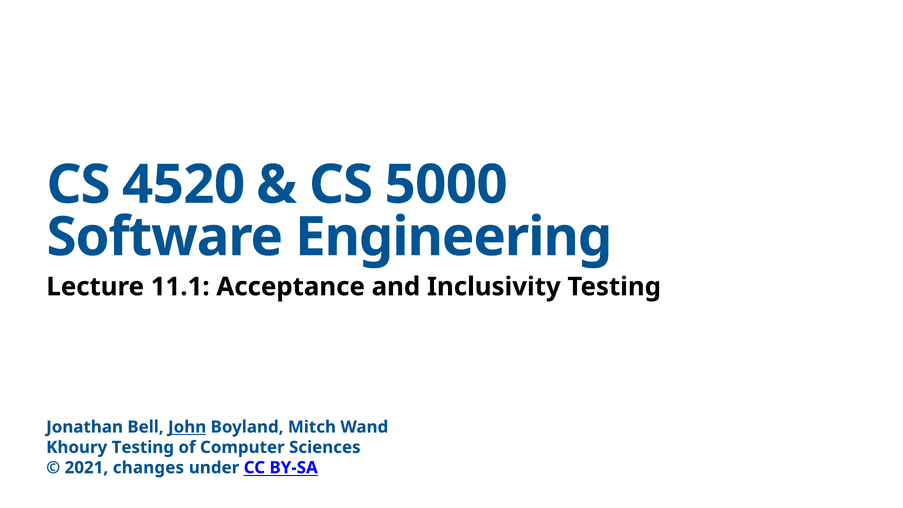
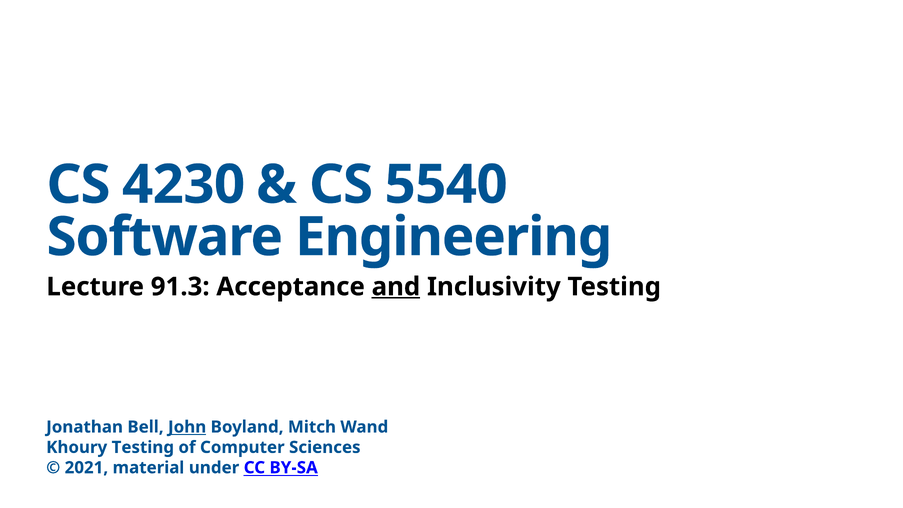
4520: 4520 -> 4230 (184, 185)
5000: 5000 -> 5540 (446, 185)
11.1: 11.1 -> 91.3 (180, 287)
and underline: none -> present (396, 287)
changes: changes -> material (149, 468)
